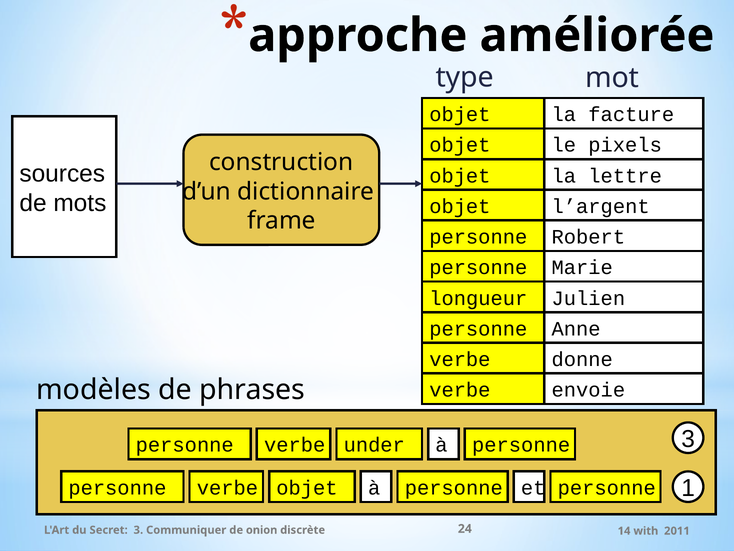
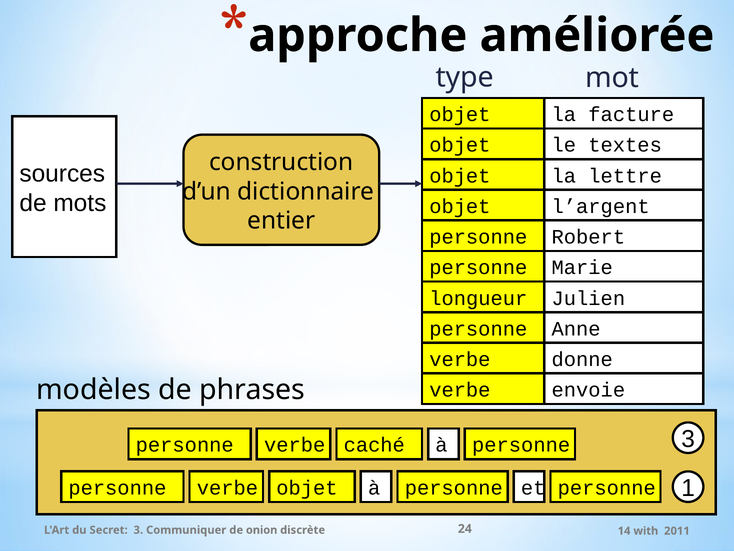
pixels: pixels -> textes (625, 145)
frame: frame -> entier (281, 221)
under: under -> caché (374, 445)
